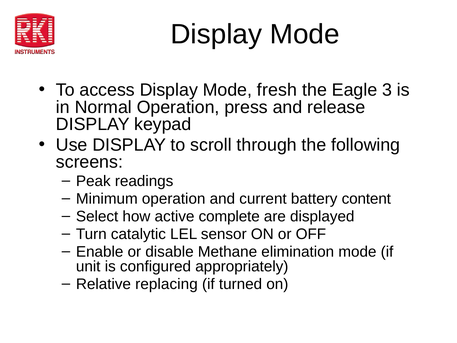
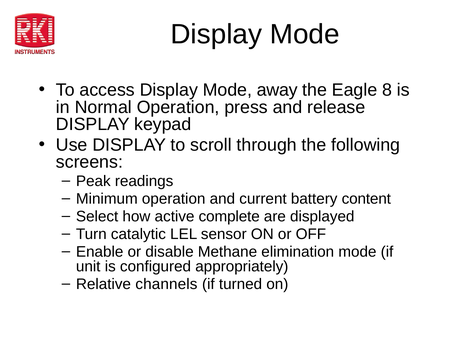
fresh: fresh -> away (277, 90)
3: 3 -> 8 (387, 90)
replacing: replacing -> channels (166, 284)
